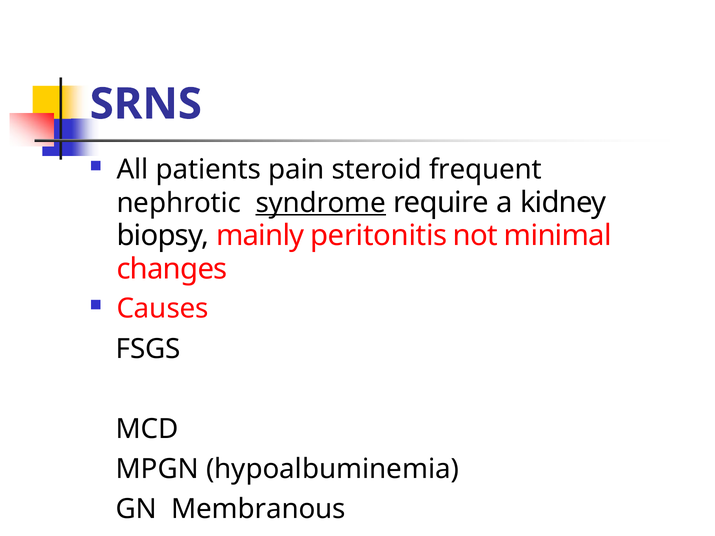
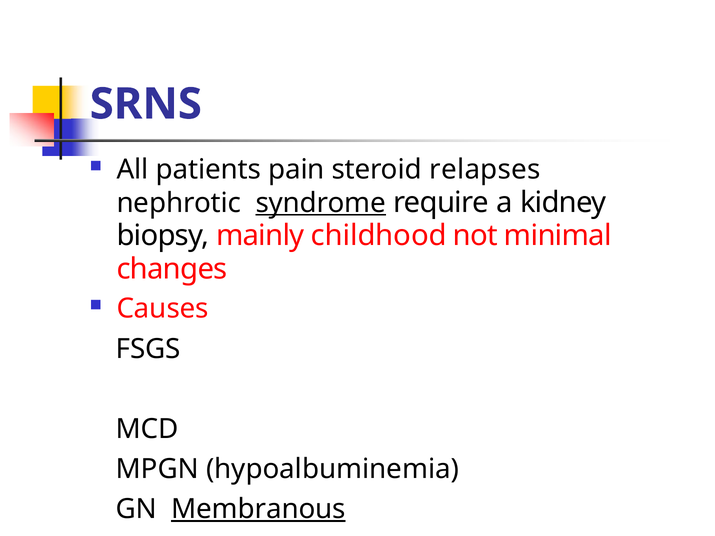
frequent: frequent -> relapses (485, 170)
peritonitis: peritonitis -> childhood (379, 236)
Membranous underline: none -> present (258, 509)
